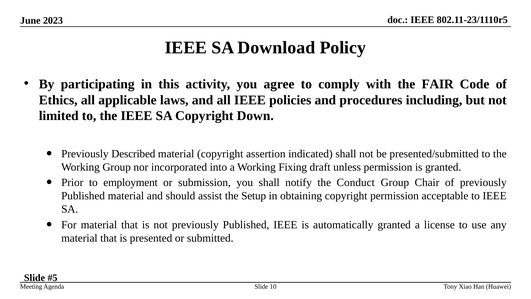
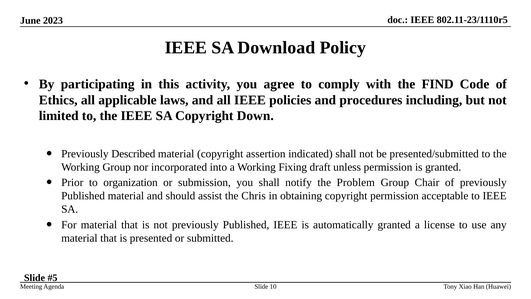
FAIR: FAIR -> FIND (438, 84)
employment: employment -> organization (131, 182)
Conduct: Conduct -> Problem (356, 182)
Setup: Setup -> Chris (254, 196)
